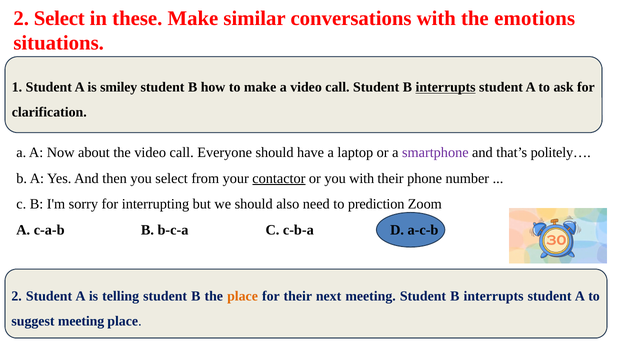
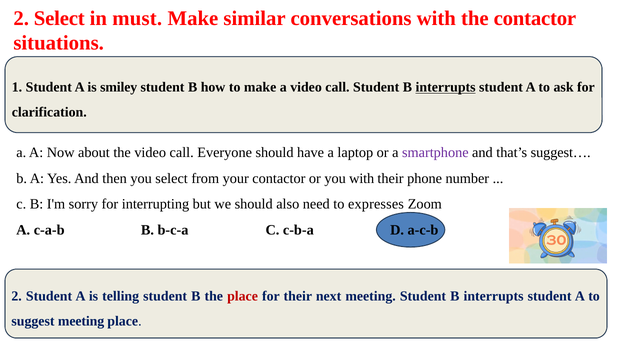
these: these -> must (137, 18)
the emotions: emotions -> contactor (535, 18)
politely…: politely… -> suggest… (561, 152)
contactor underline: present -> none (279, 178)
prediction: prediction -> expresses (376, 204)
place colour: orange -> red (243, 296)
